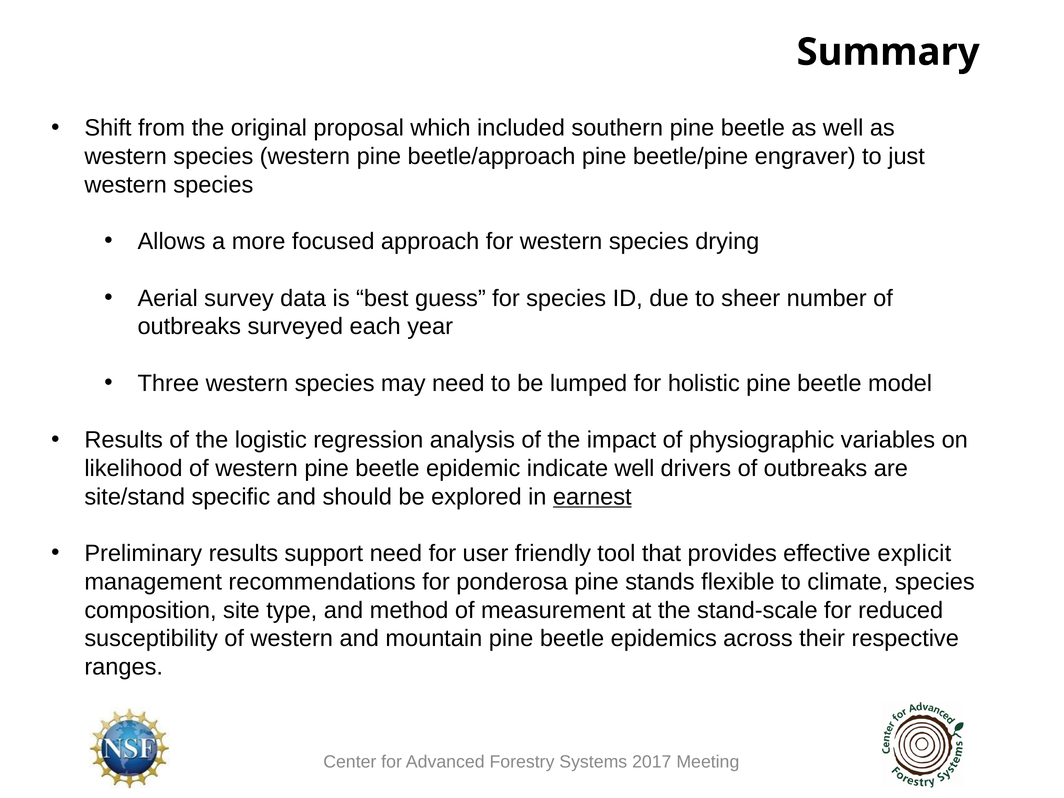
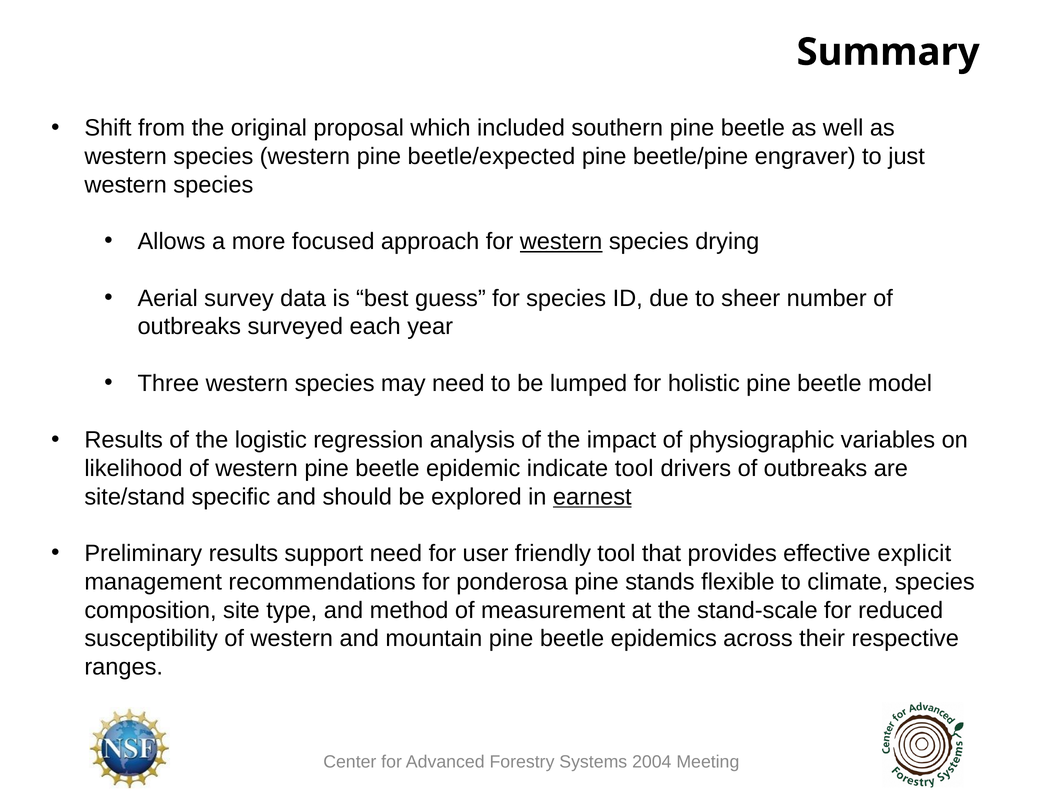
beetle/approach: beetle/approach -> beetle/expected (491, 156)
western underline: none -> present (561, 242)
indicate well: well -> tool (634, 468)
2017: 2017 -> 2004 (652, 762)
